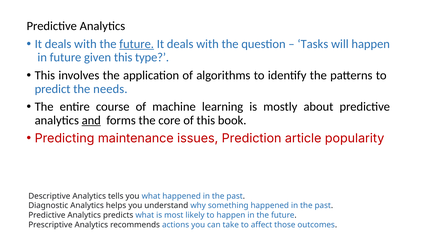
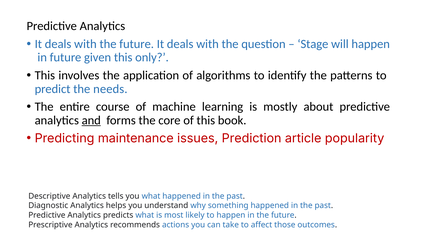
future underline: present -> none (137, 44)
Tasks: Tasks -> Stage (313, 44)
type: type -> only (152, 58)
